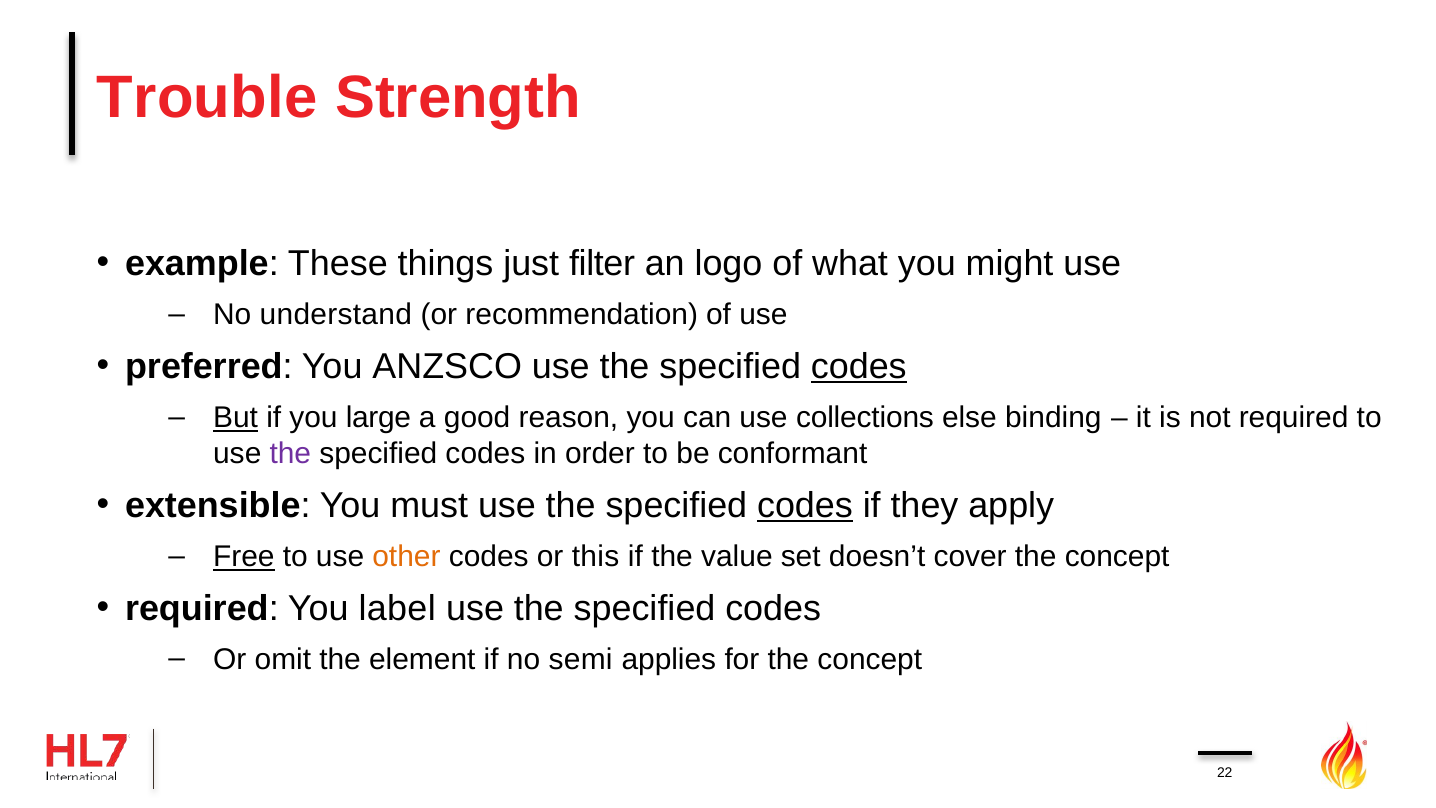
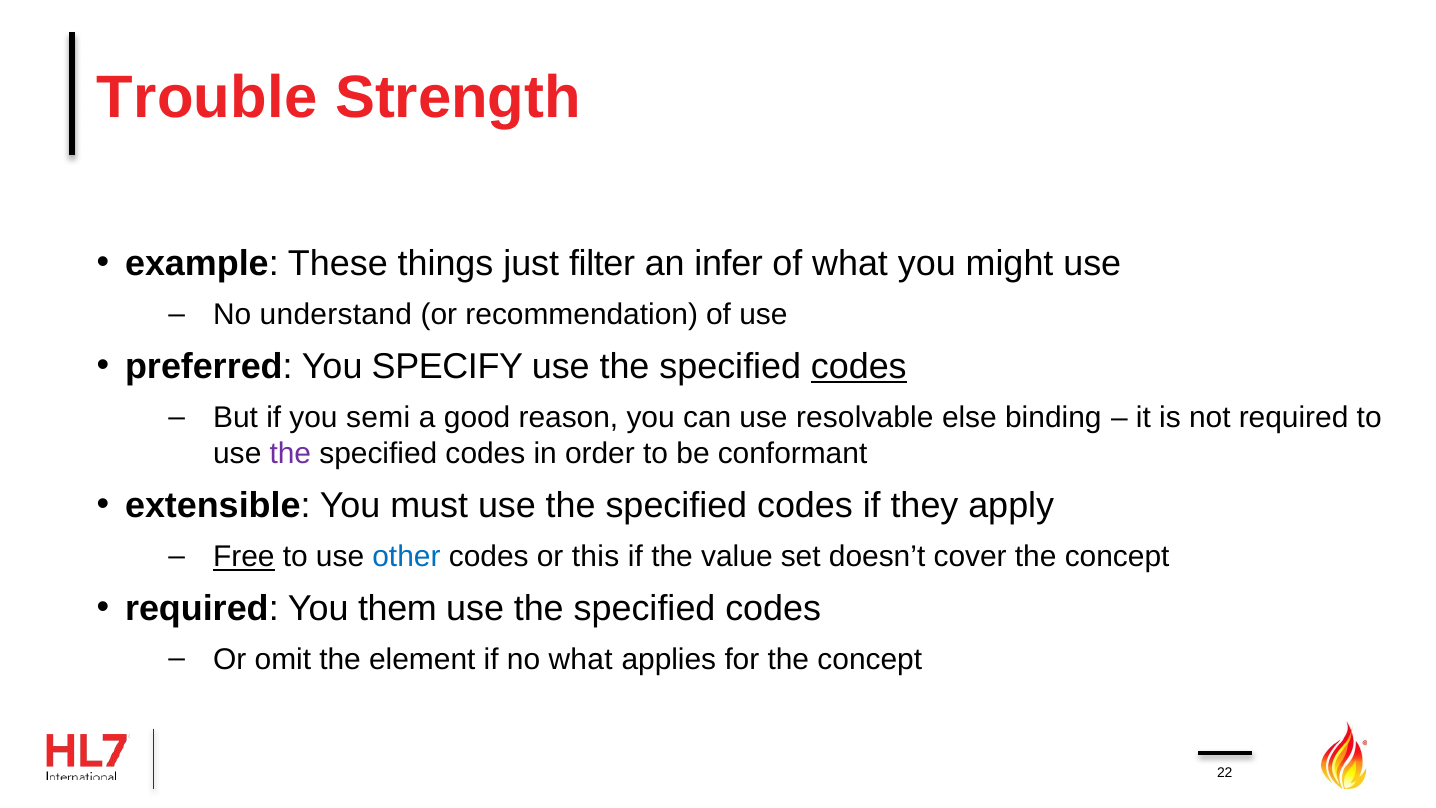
logo: logo -> infer (729, 264)
ANZSCO: ANZSCO -> SPECIFY (447, 367)
But underline: present -> none (236, 418)
large: large -> semi (378, 418)
collections: collections -> resolvable (865, 418)
codes underline: present -> none (805, 506)
other colour: orange -> blue (406, 557)
label: label -> them (398, 609)
no semi: semi -> what (581, 660)
